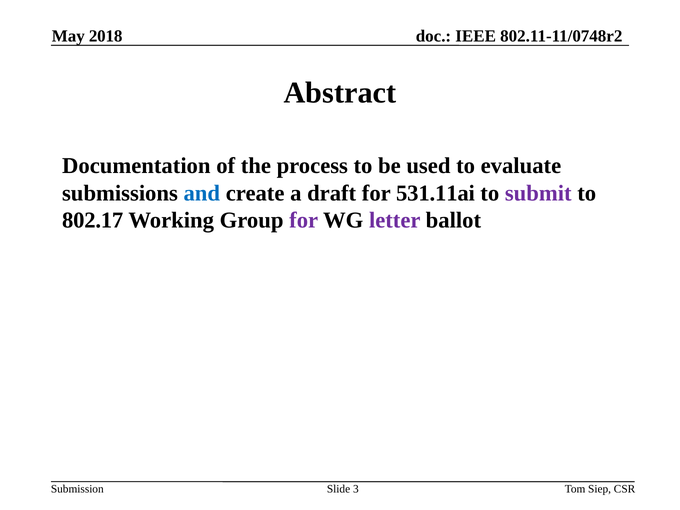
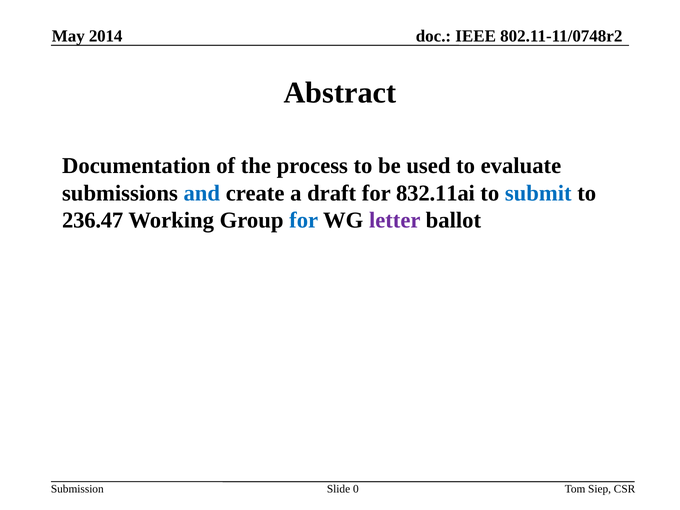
2018: 2018 -> 2014 (106, 36)
531.11ai: 531.11ai -> 832.11ai (435, 193)
submit colour: purple -> blue (538, 193)
802.17: 802.17 -> 236.47 (93, 220)
for colour: purple -> blue (304, 220)
3: 3 -> 0 (356, 489)
